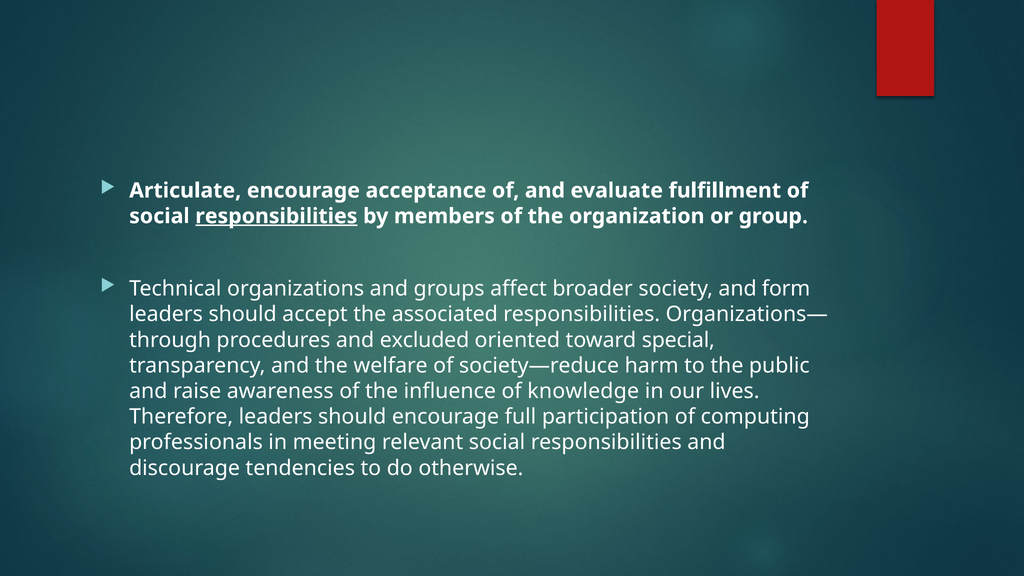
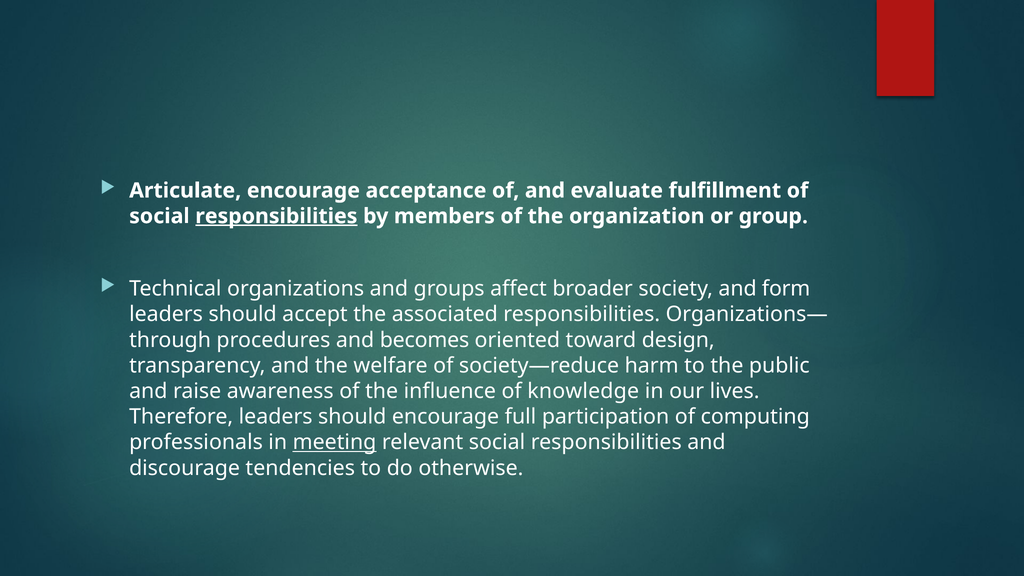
excluded: excluded -> becomes (425, 340)
special: special -> design (678, 340)
meeting underline: none -> present (335, 442)
